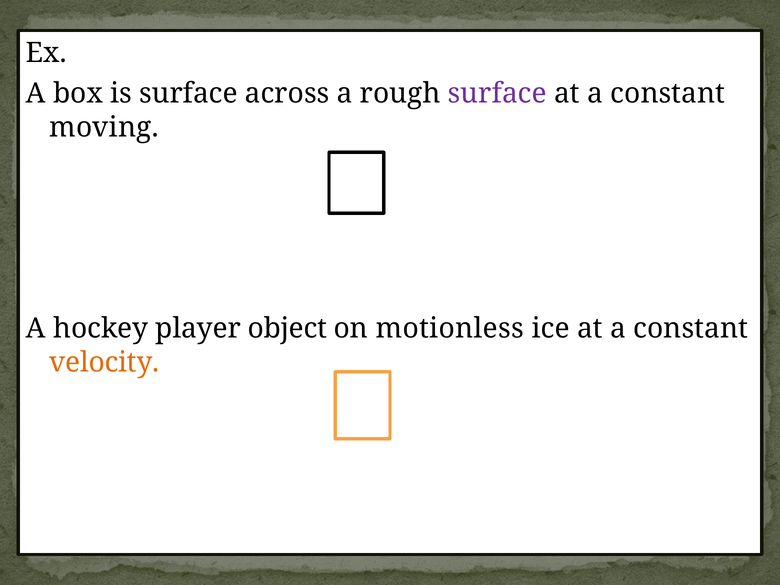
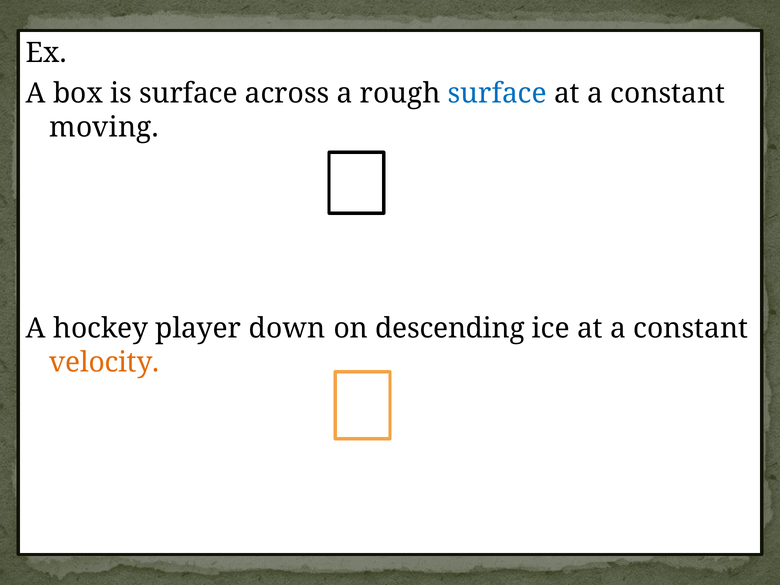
surface colour: purple -> blue (497, 93)
object: object -> down (287, 329)
motionless: motionless -> descending (450, 329)
